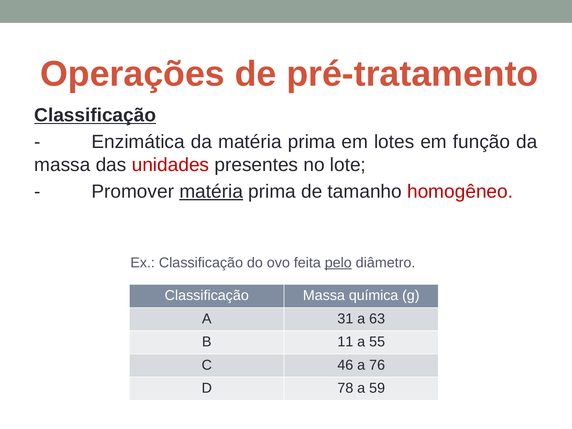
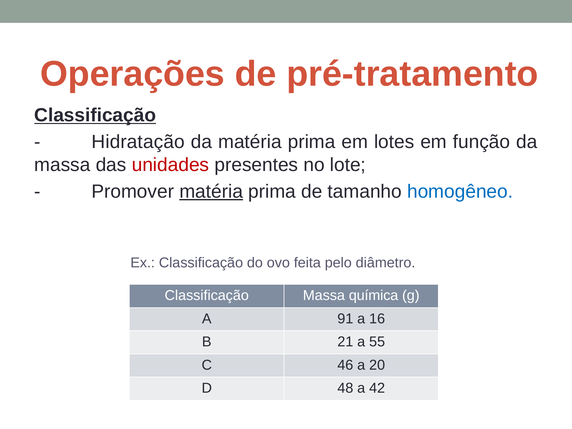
Enzimática: Enzimática -> Hidratação (138, 142)
homogêneo colour: red -> blue (460, 191)
pelo underline: present -> none (338, 263)
31: 31 -> 91 (345, 319)
63: 63 -> 16 (377, 319)
11: 11 -> 21 (345, 342)
76: 76 -> 20 (377, 365)
78: 78 -> 48 (345, 388)
59: 59 -> 42 (377, 388)
